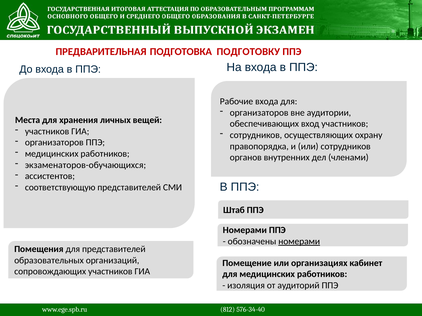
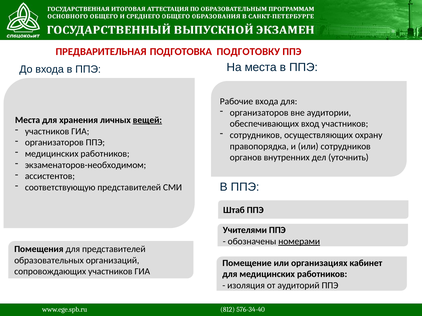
На входа: входа -> места (261, 68)
вещей underline: none -> present (147, 120)
членами: членами -> уточнить (348, 158)
экзаменаторов-обучающихся: экзаменаторов-обучающихся -> экзаменаторов-необходимом (86, 165)
Номерами: Номерами -> Учителями (245, 230)
